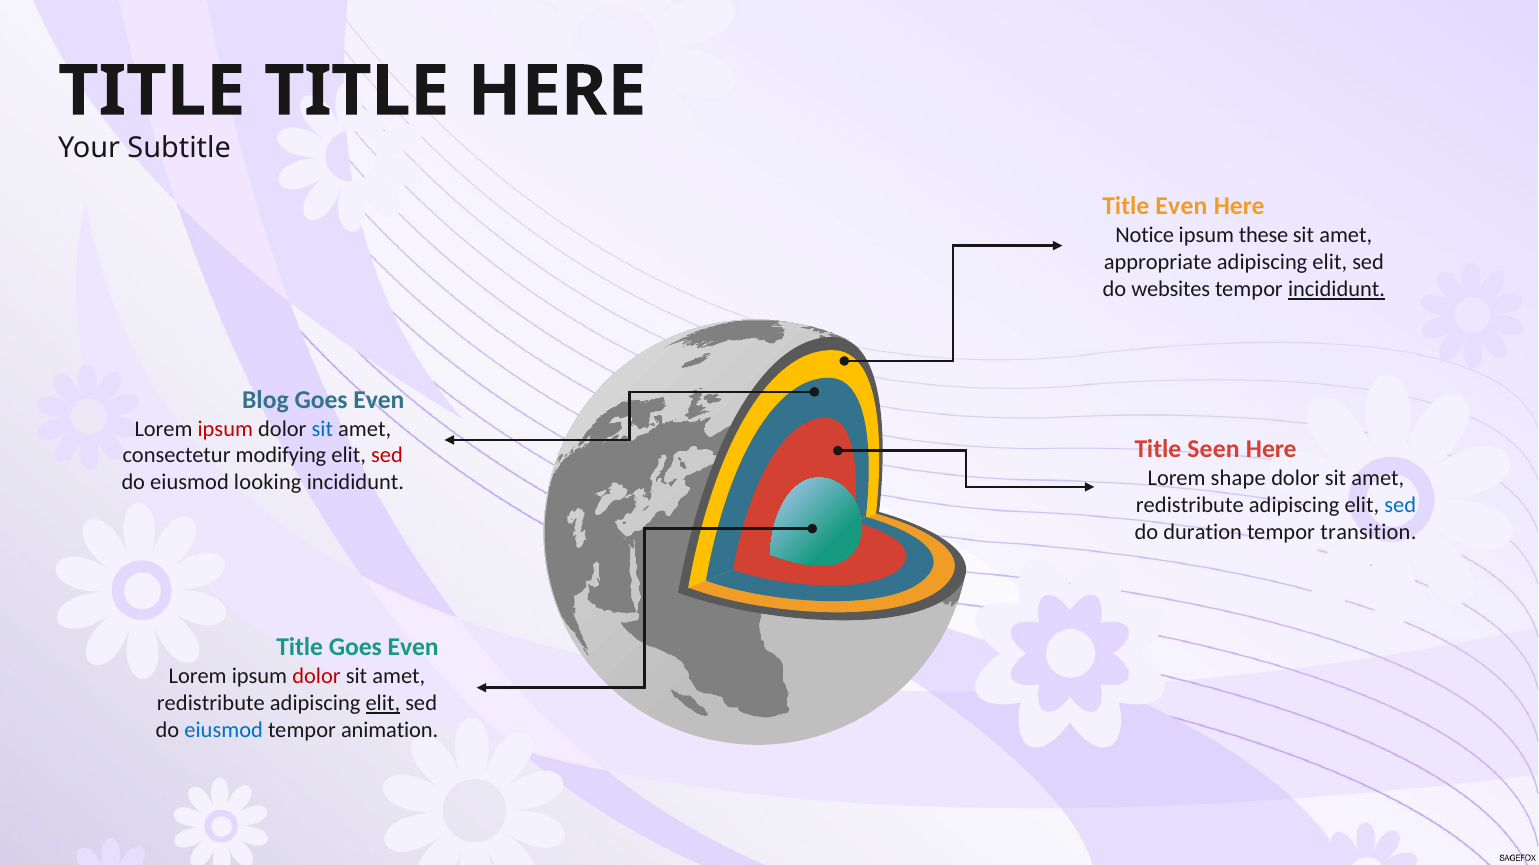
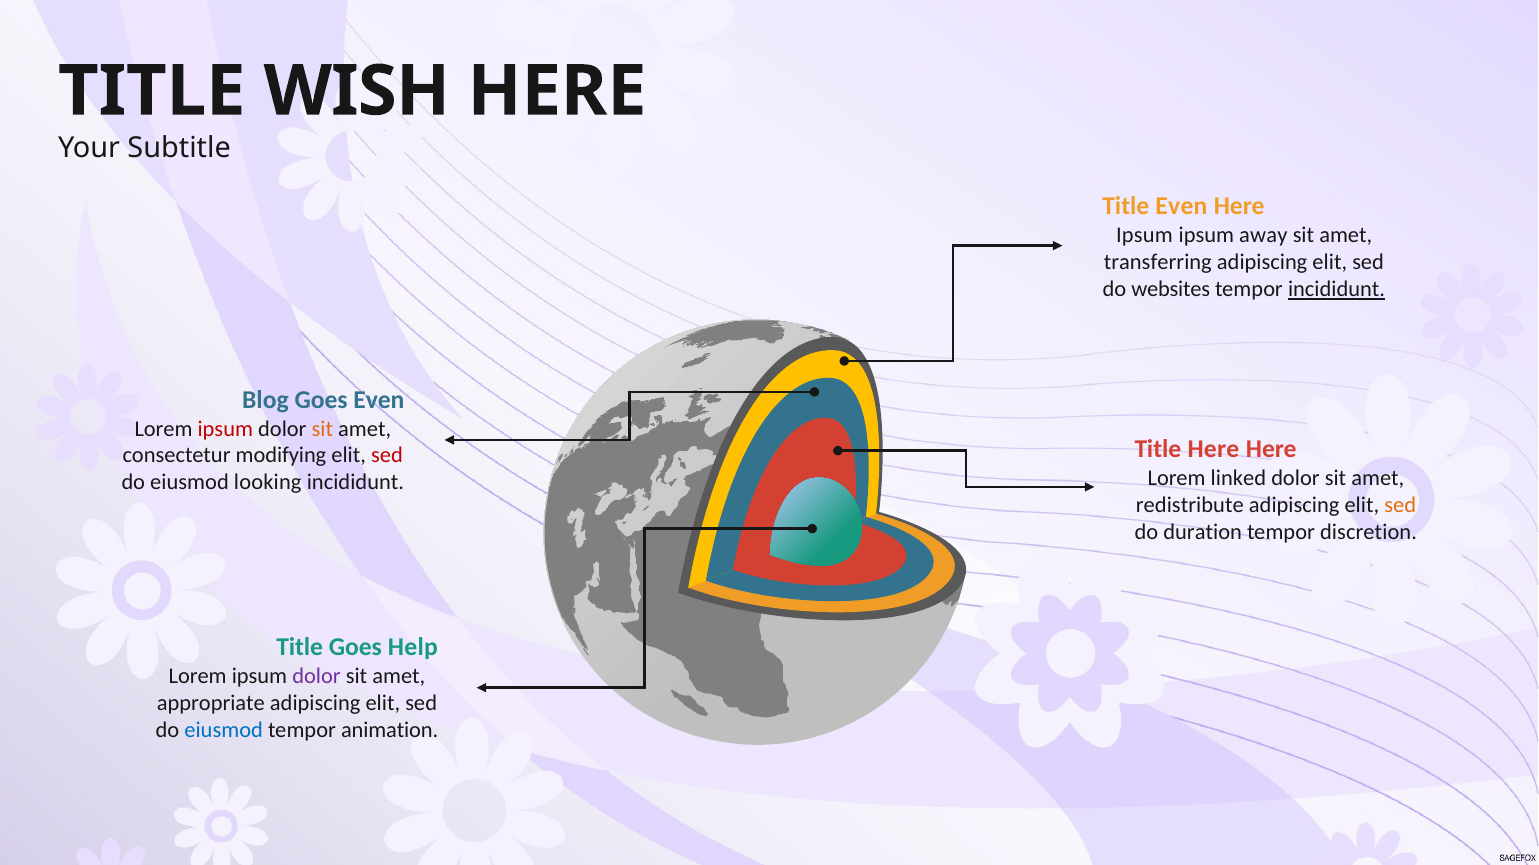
TITLE: TITLE -> WISH (357, 91)
Notice: Notice -> Ipsum (1144, 236)
these: these -> away (1263, 236)
appropriate: appropriate -> transferring (1158, 262)
sit colour: blue -> orange (322, 429)
Title Seen: Seen -> Here (1213, 449)
shape: shape -> linked (1238, 478)
sed colour: blue -> orange (1400, 505)
transition: transition -> discretion (1369, 532)
Title Goes Even: Even -> Help (413, 648)
dolor colour: red -> purple (316, 677)
redistribute: redistribute -> appropriate (211, 704)
elit underline: present -> none (383, 704)
